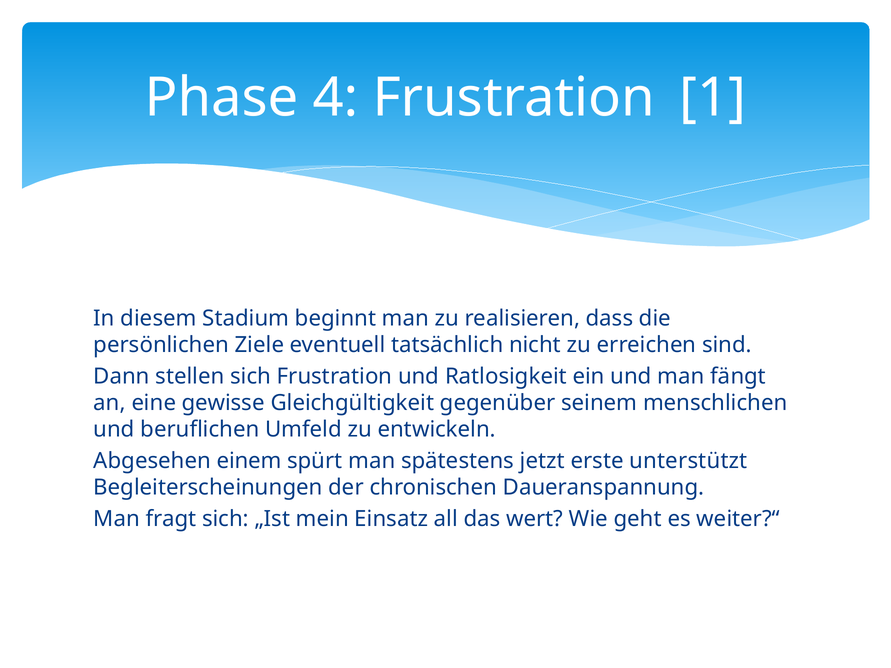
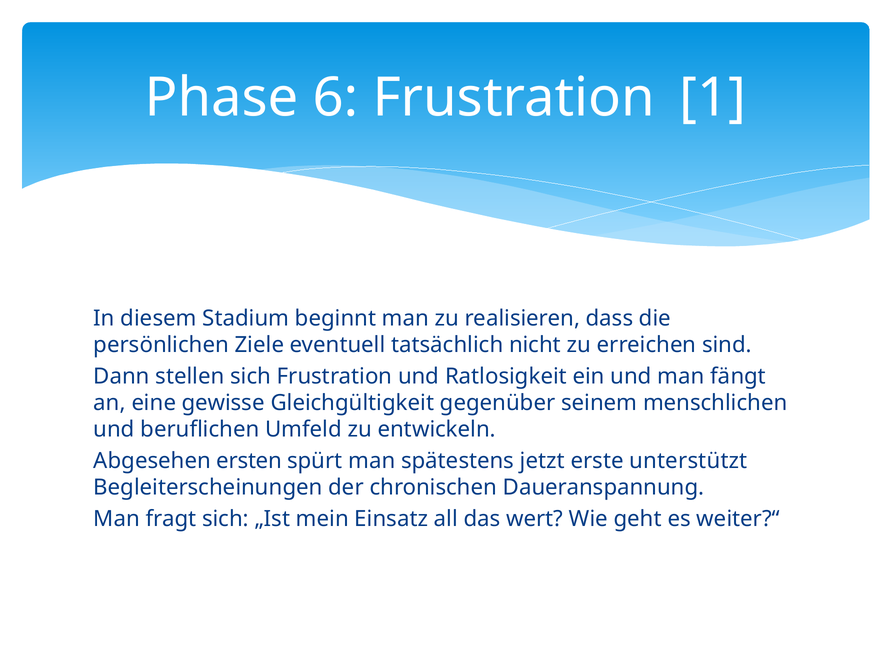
4: 4 -> 6 (336, 98)
einem: einem -> ersten (249, 461)
